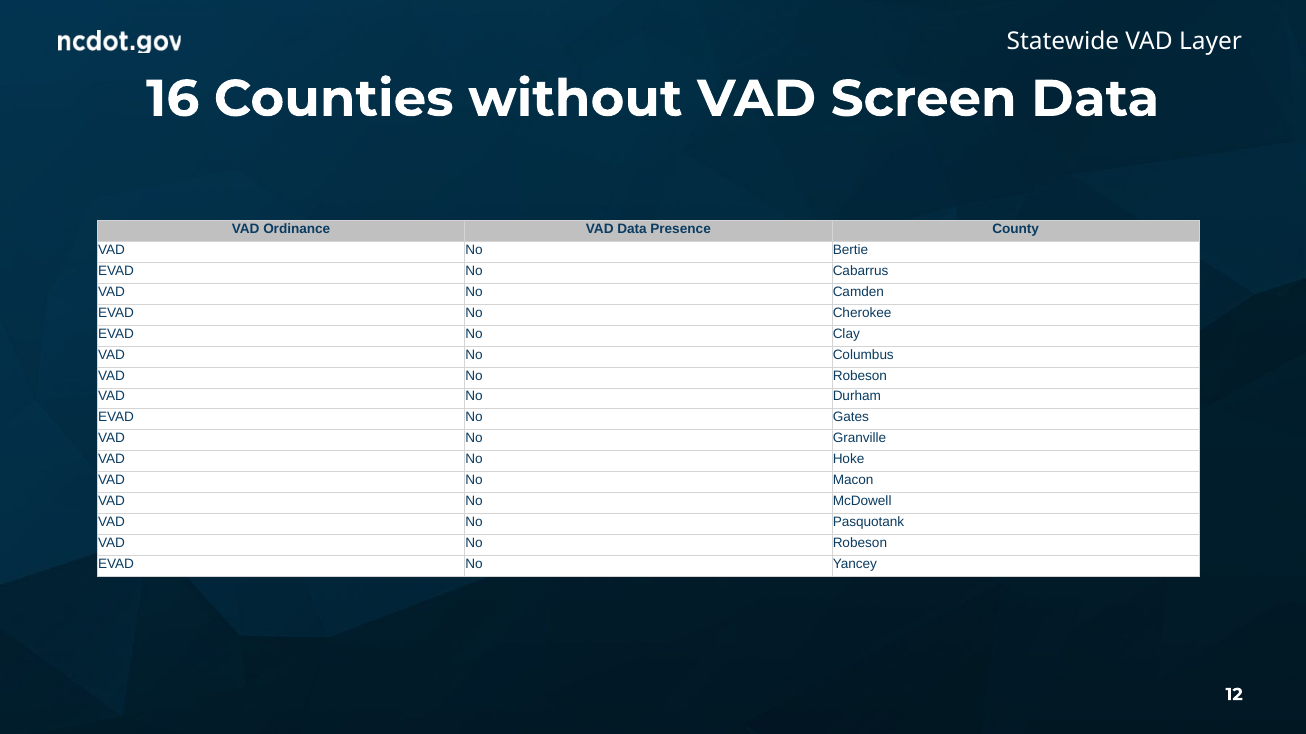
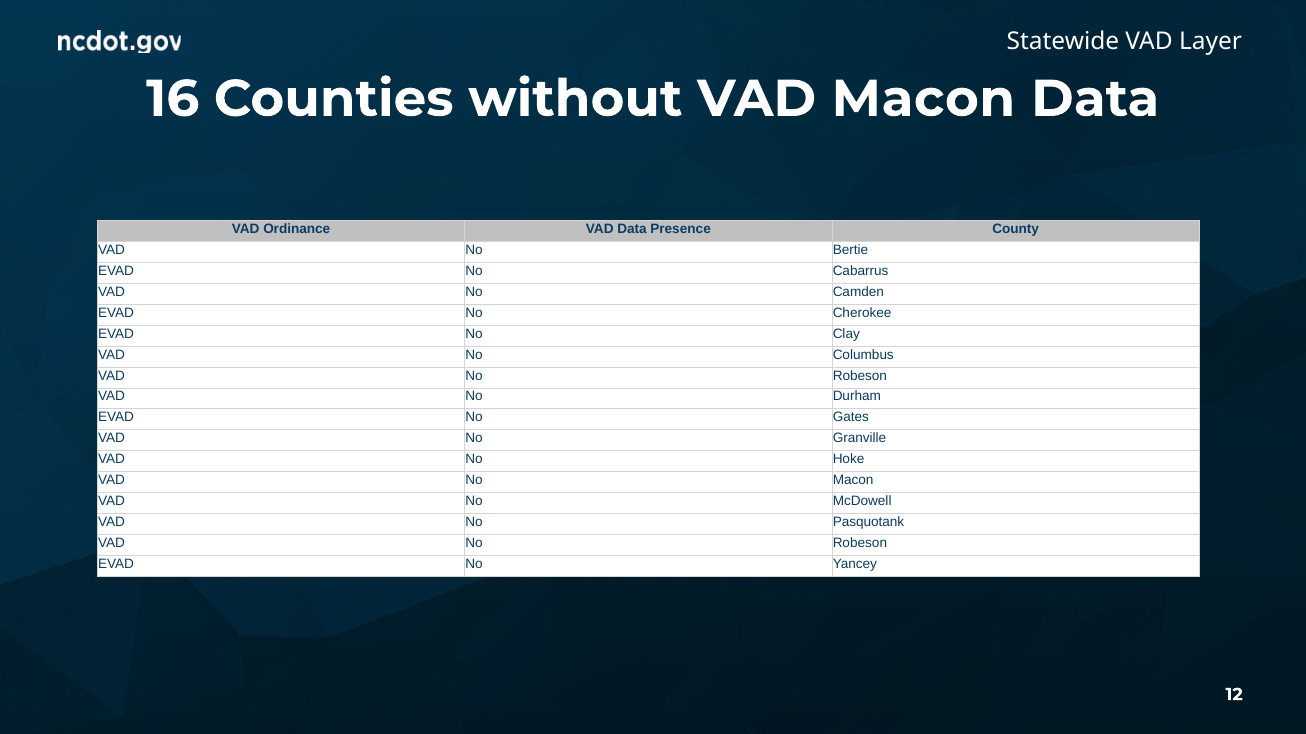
VAD Screen: Screen -> Macon (923, 99)
